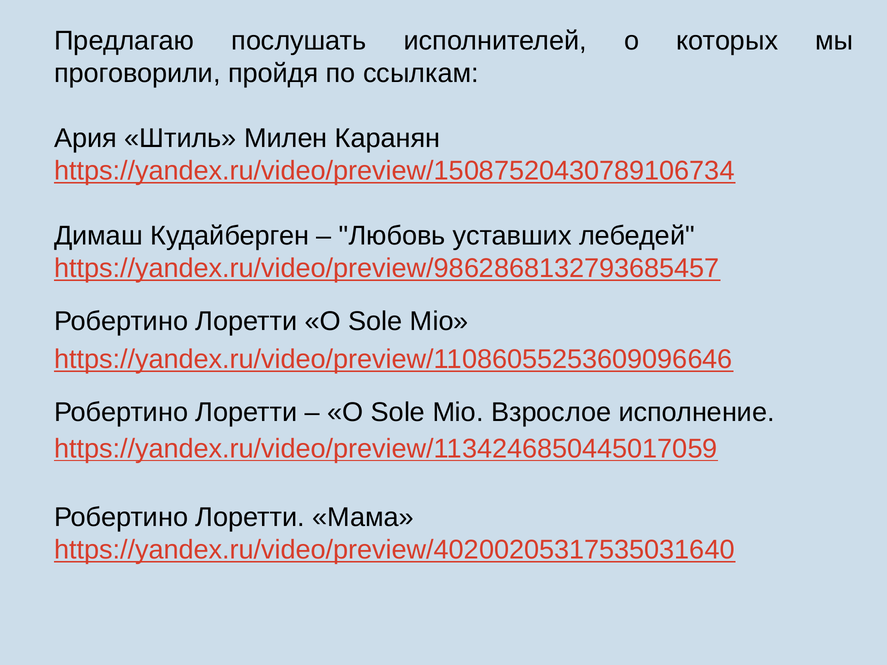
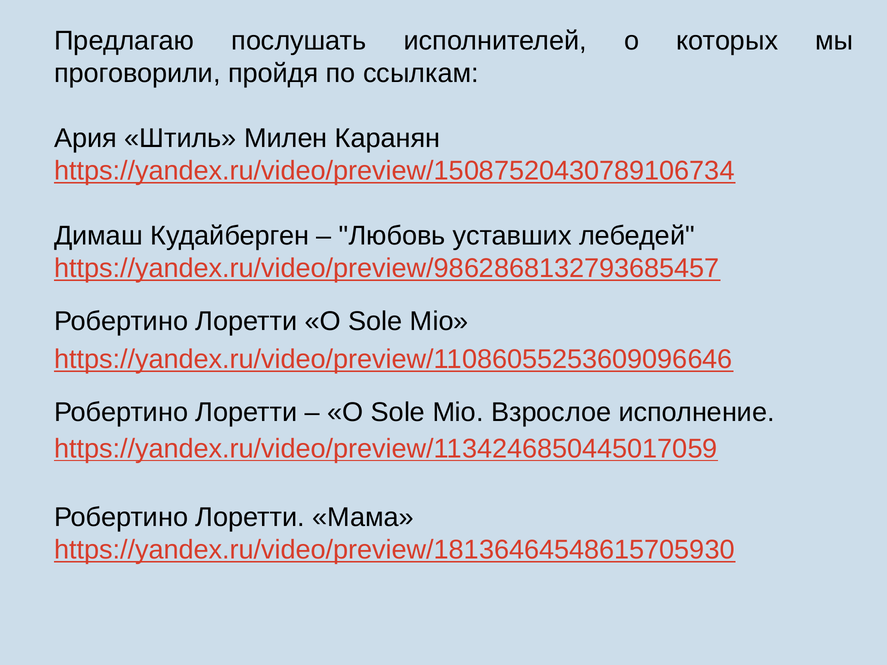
https://yandex.ru/video/preview/40200205317535031640: https://yandex.ru/video/preview/40200205317535031640 -> https://yandex.ru/video/preview/18136464548615705930 (394, 550)
